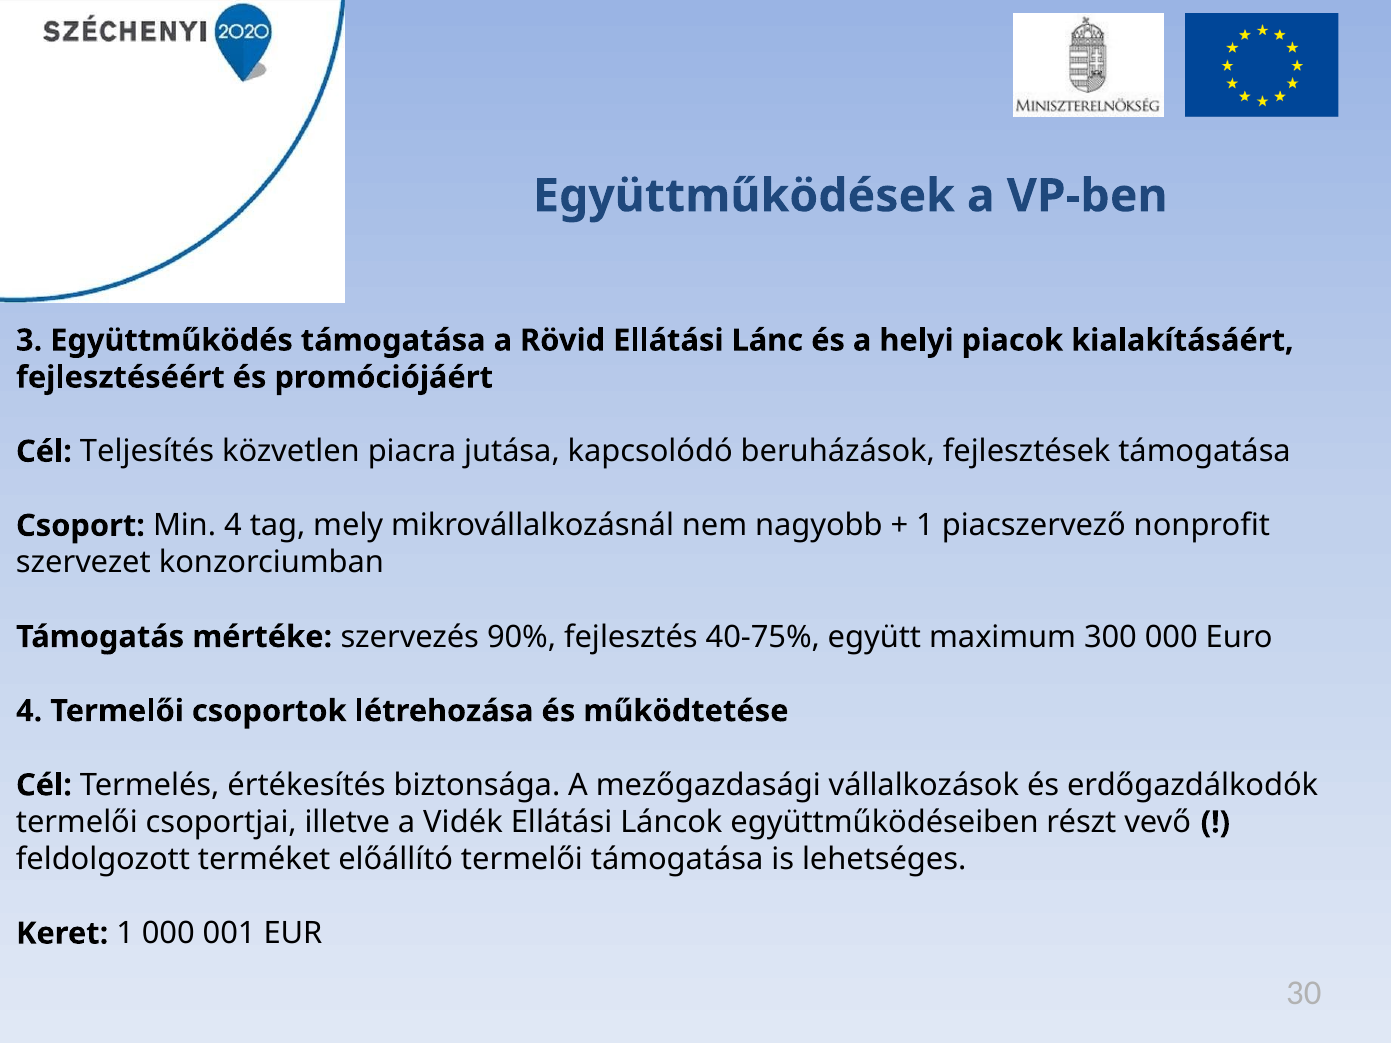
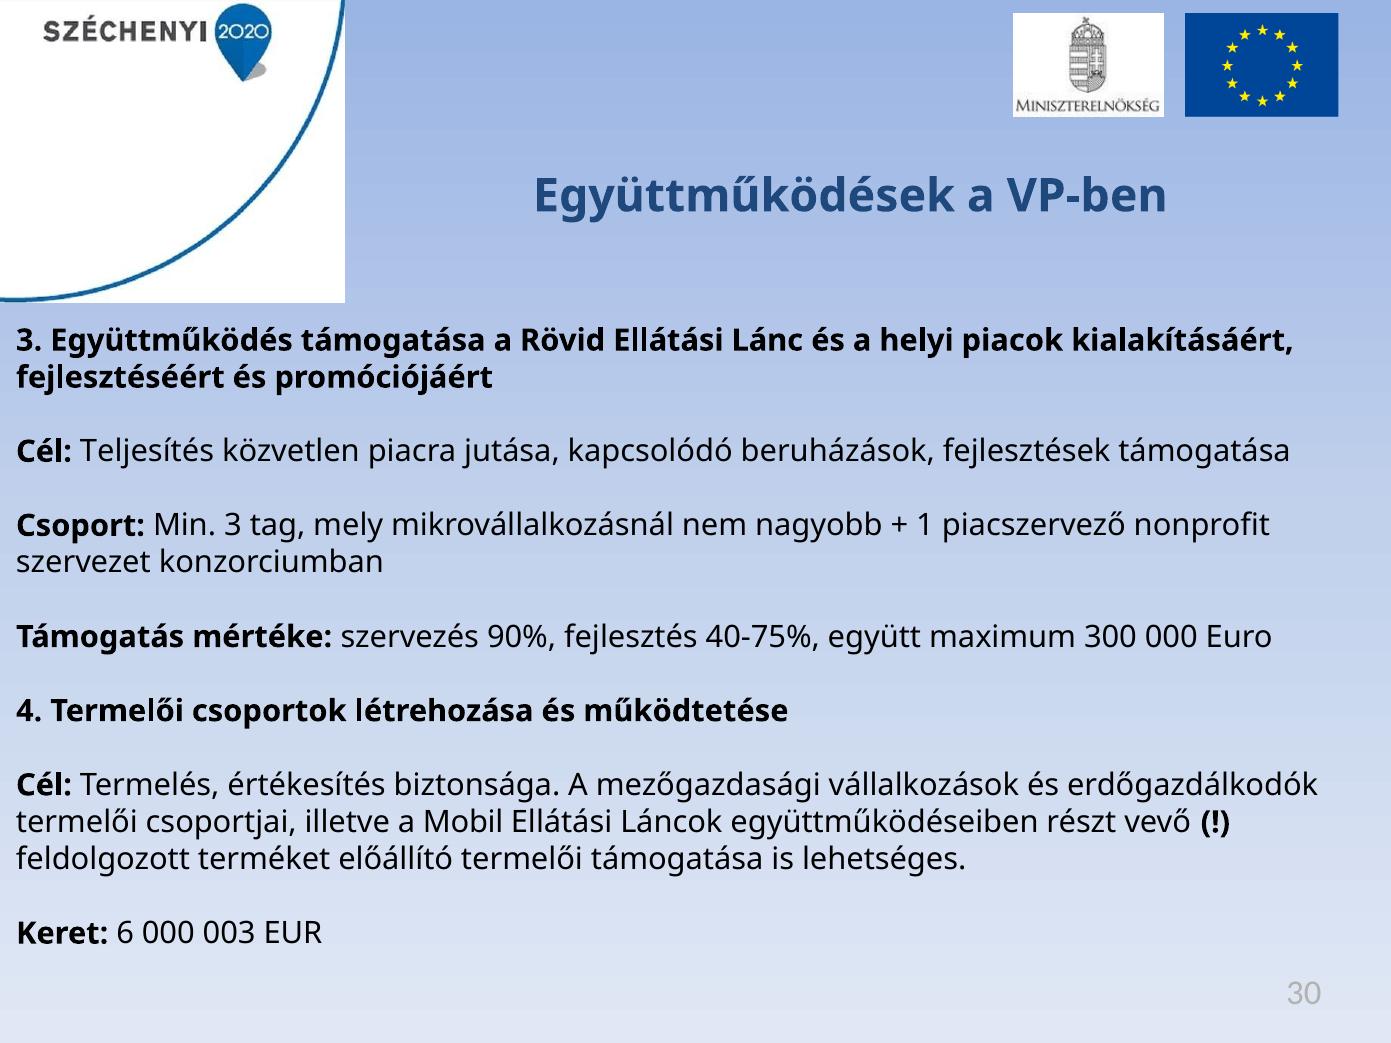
Min 4: 4 -> 3 (233, 526)
Vidék: Vidék -> Mobil (463, 822)
Keret 1: 1 -> 6 (125, 934)
001: 001 -> 003 (229, 934)
